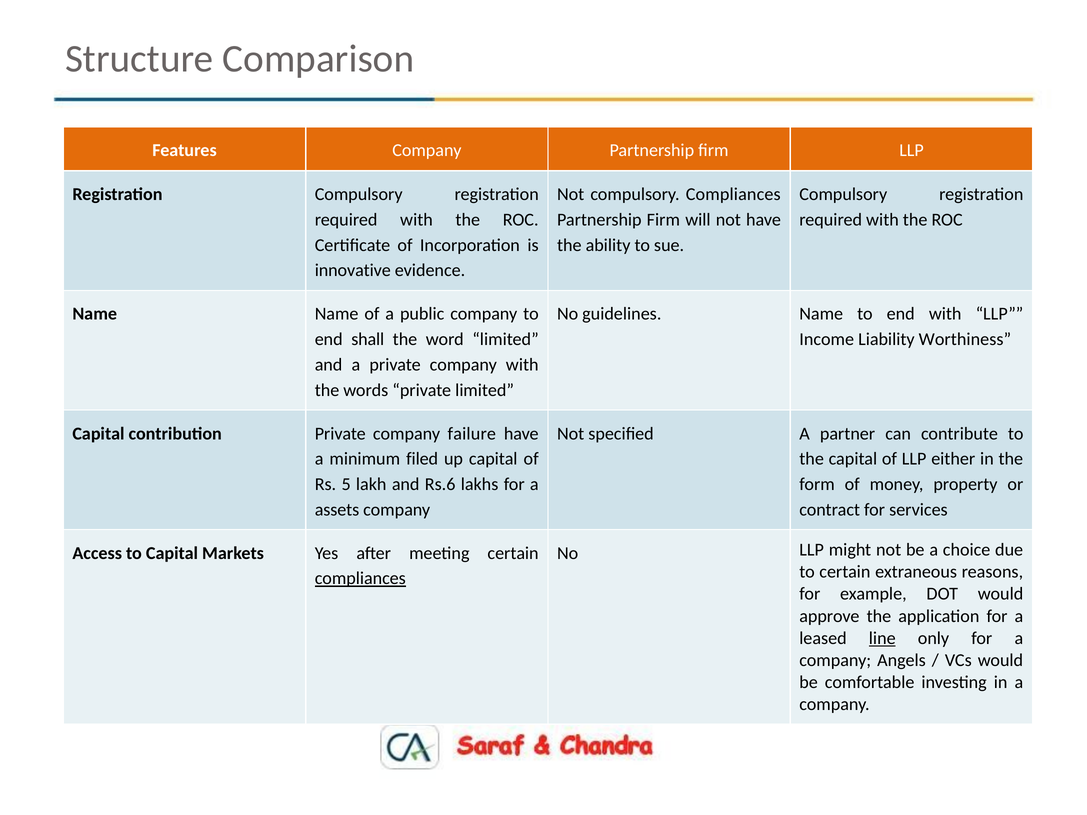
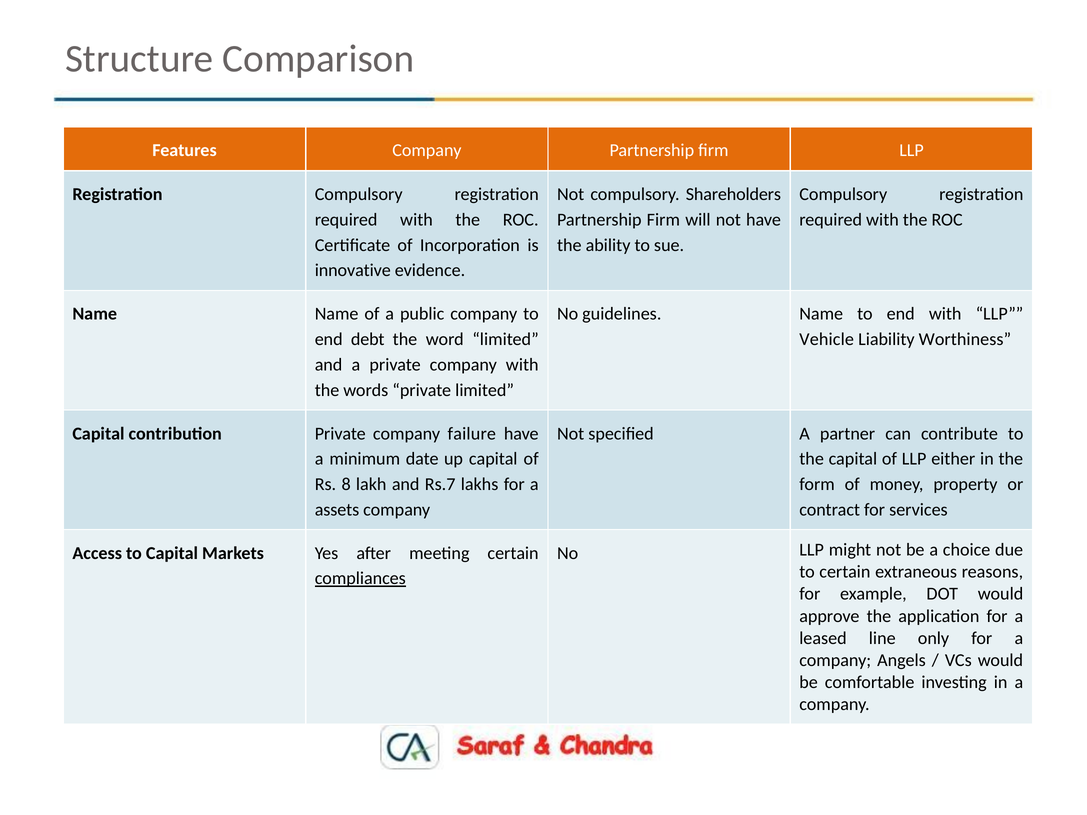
compulsory Compliances: Compliances -> Shareholders (733, 194)
shall: shall -> debt (368, 339)
Income: Income -> Vehicle (827, 339)
filed: filed -> date (422, 459)
5: 5 -> 8 (346, 484)
Rs.6: Rs.6 -> Rs.7 (440, 484)
line underline: present -> none (882, 638)
